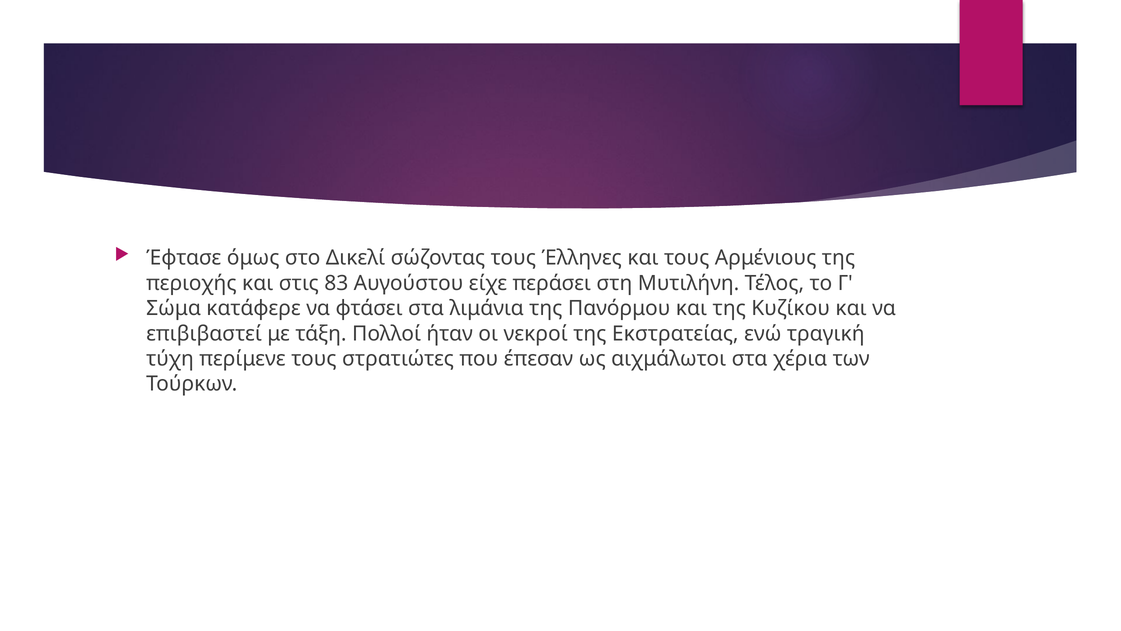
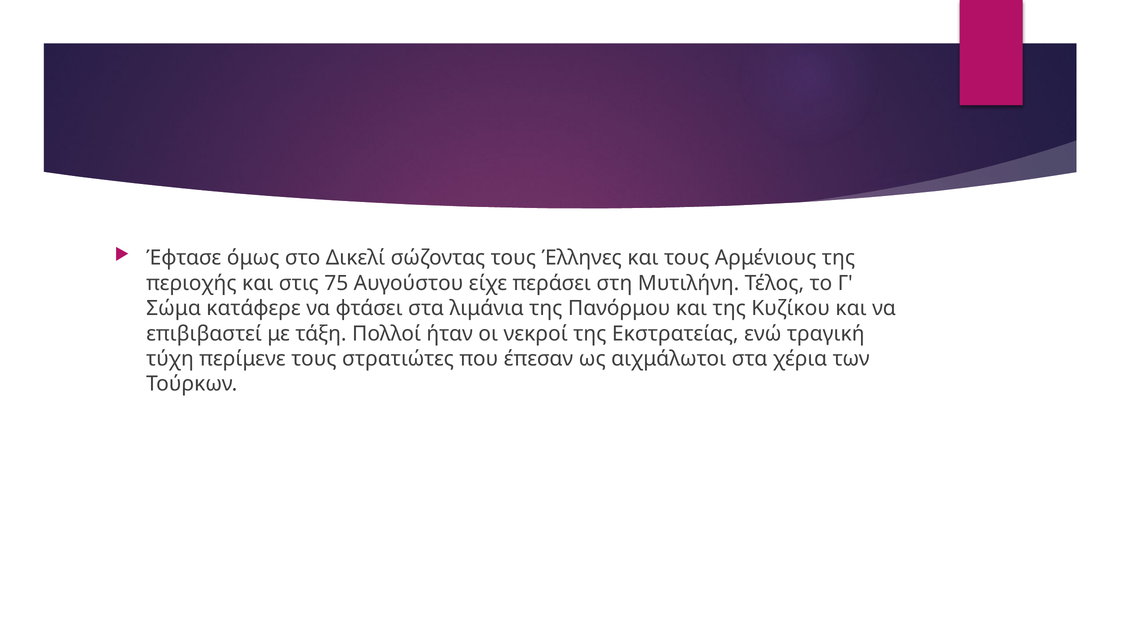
83: 83 -> 75 (336, 283)
